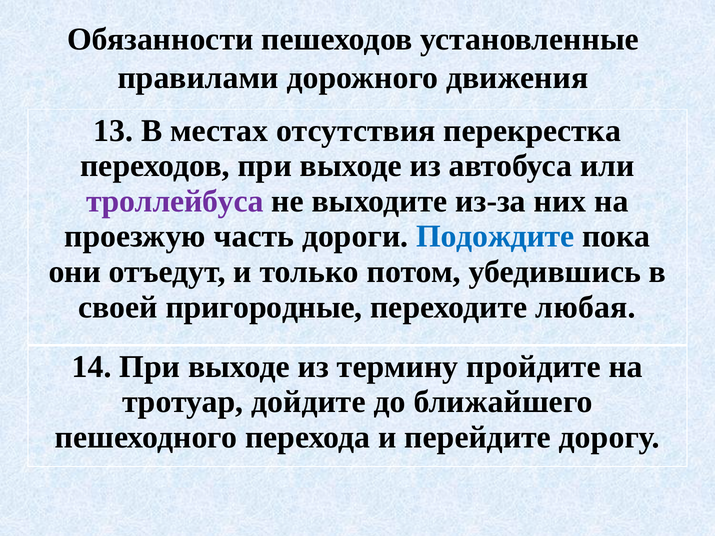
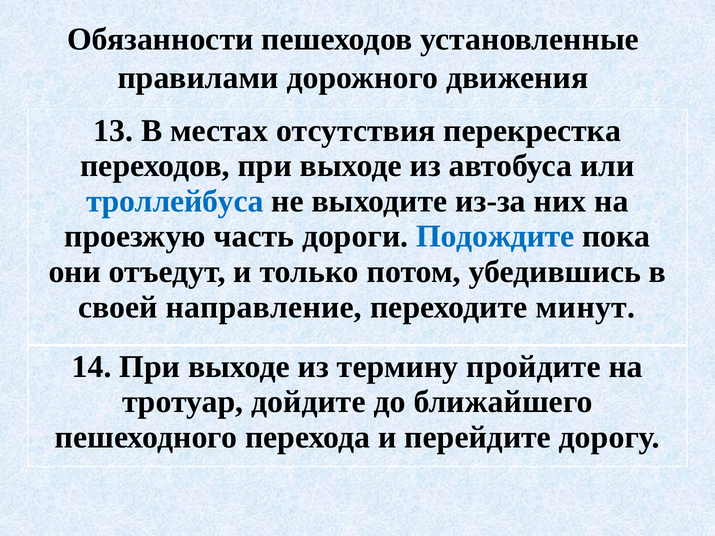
троллейбуса colour: purple -> blue (175, 201)
пригородные: пригородные -> направление (264, 307)
любая: любая -> минут (586, 307)
